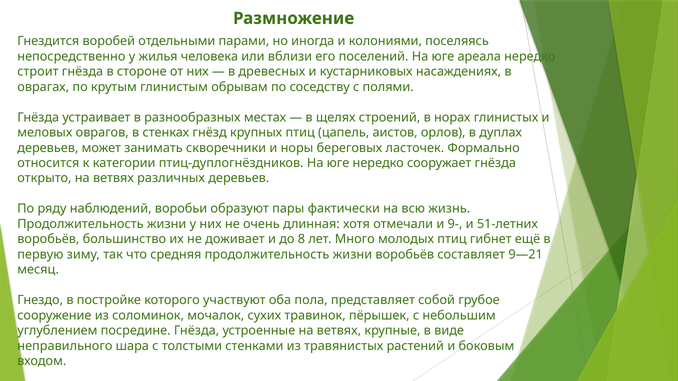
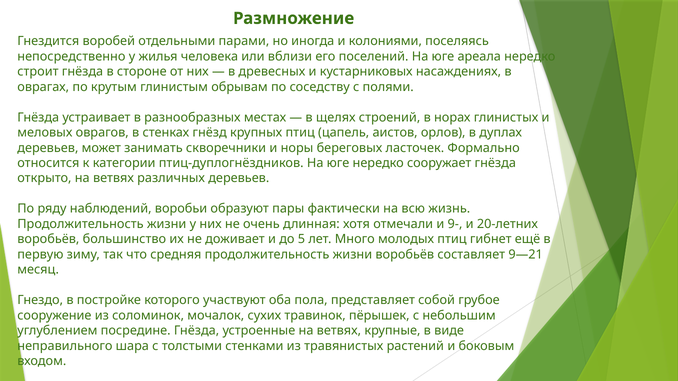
51-летних: 51-летних -> 20-летних (507, 224)
8: 8 -> 5 (301, 240)
